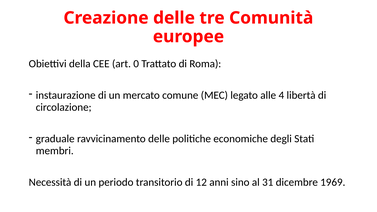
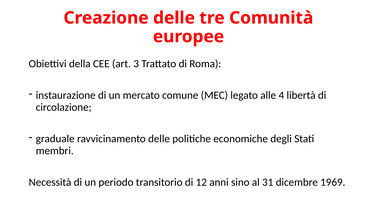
0: 0 -> 3 (136, 64)
